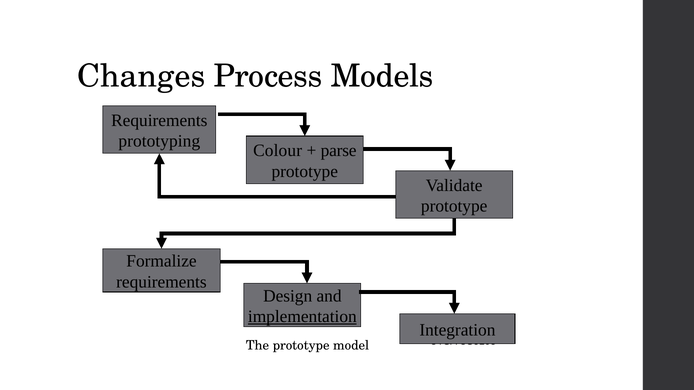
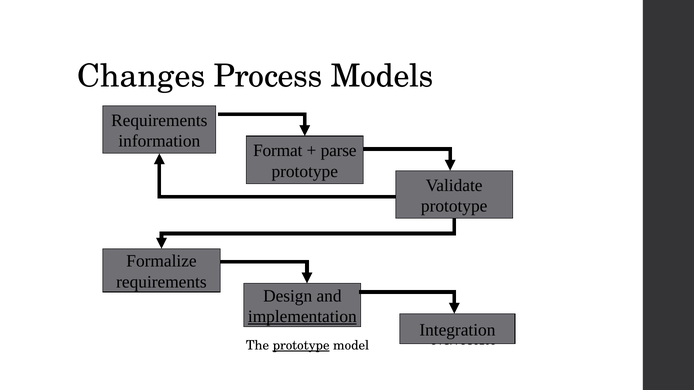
prototyping: prototyping -> information (159, 141)
Colour: Colour -> Format (278, 151)
prototype underline: none -> present (301, 346)
